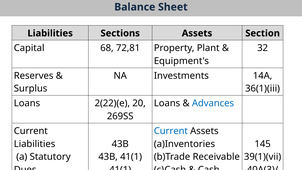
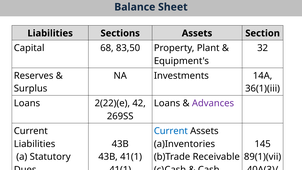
72,81: 72,81 -> 83,50 (128, 48)
20: 20 -> 42 (139, 103)
Advances colour: blue -> purple (213, 103)
39(1)(vii: 39(1)(vii -> 89(1)(vii (263, 157)
